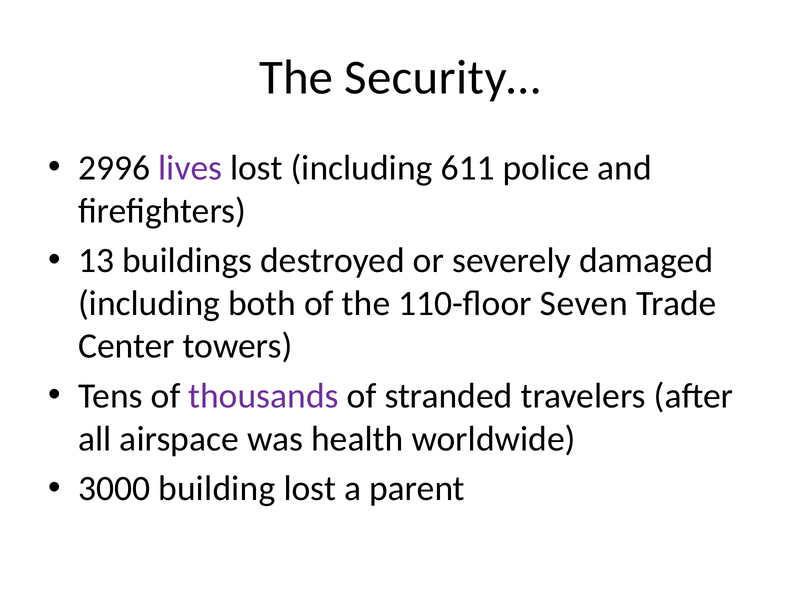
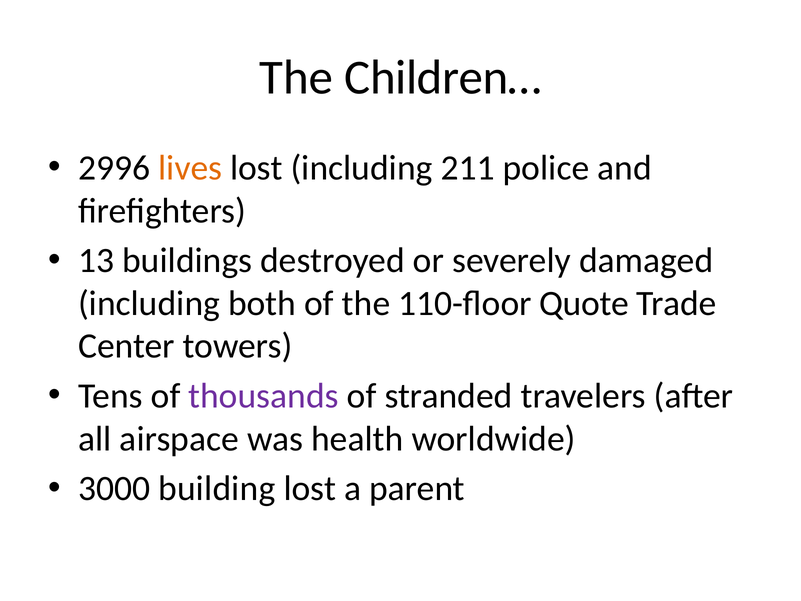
Security…: Security… -> Children… (443, 78)
lives colour: purple -> orange (190, 168)
611: 611 -> 211 (468, 168)
Seven: Seven -> Quote (584, 303)
